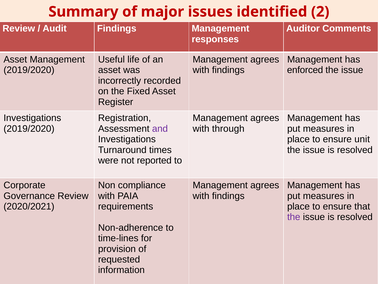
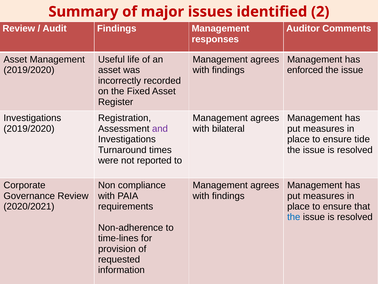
through: through -> bilateral (228, 128)
unit: unit -> tide (362, 139)
the colour: purple -> blue (294, 217)
